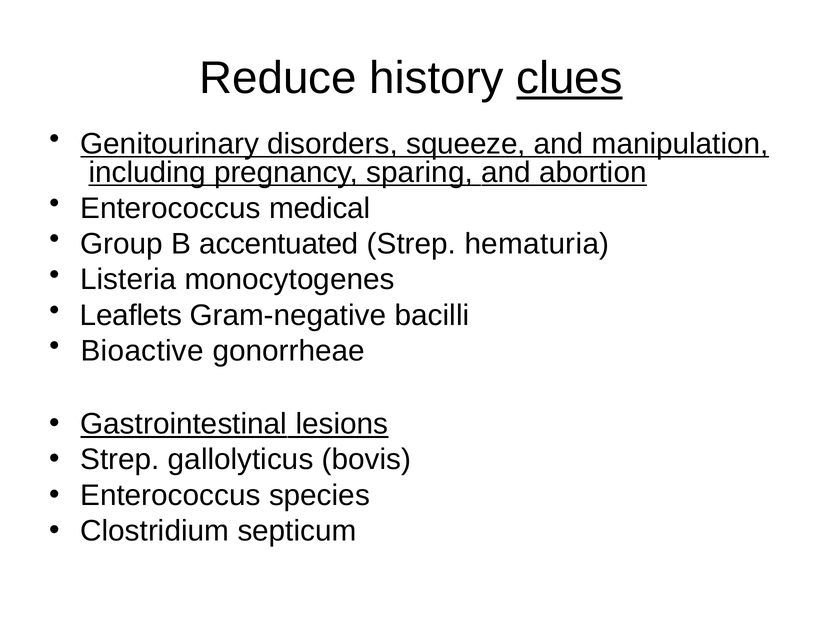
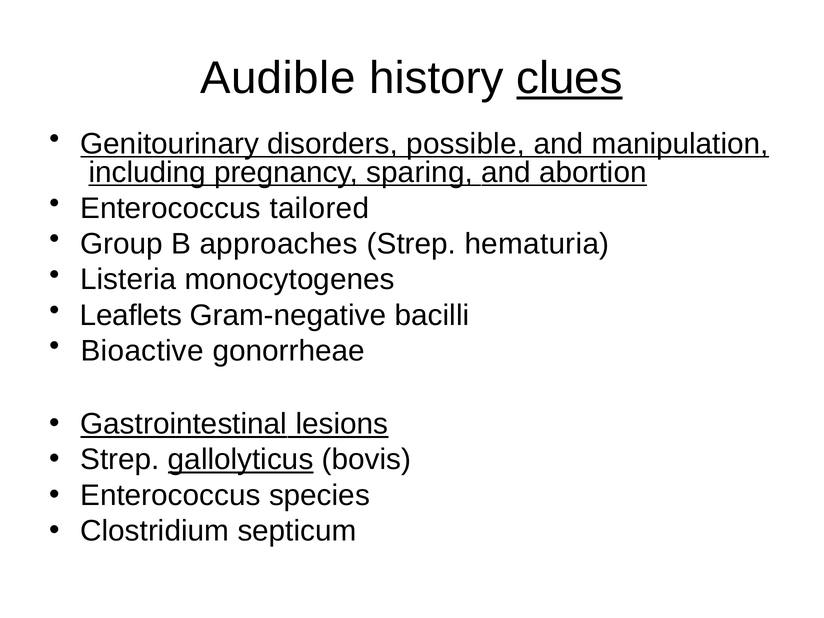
Reduce: Reduce -> Audible (278, 78)
squeeze: squeeze -> possible (466, 144)
medical: medical -> tailored (319, 208)
accentuated: accentuated -> approaches (279, 244)
gallolyticus underline: none -> present (241, 460)
